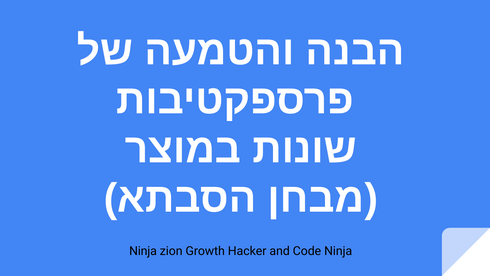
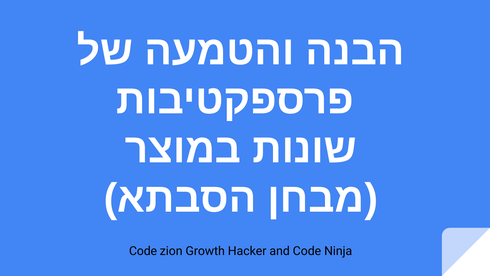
Ninja: Ninja -> Code (143, 251)
